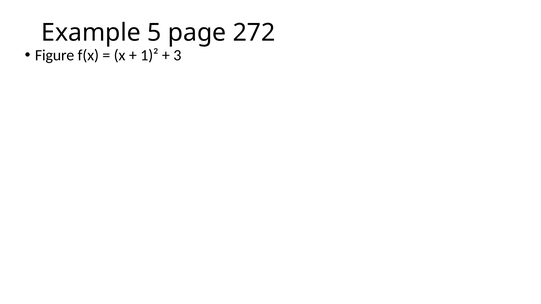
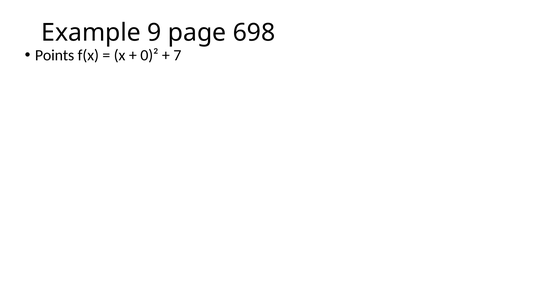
5: 5 -> 9 (154, 33)
272: 272 -> 698 (254, 33)
Figure: Figure -> Points (55, 55)
1)²: 1)² -> 0)² (149, 55)
3: 3 -> 7 (177, 55)
